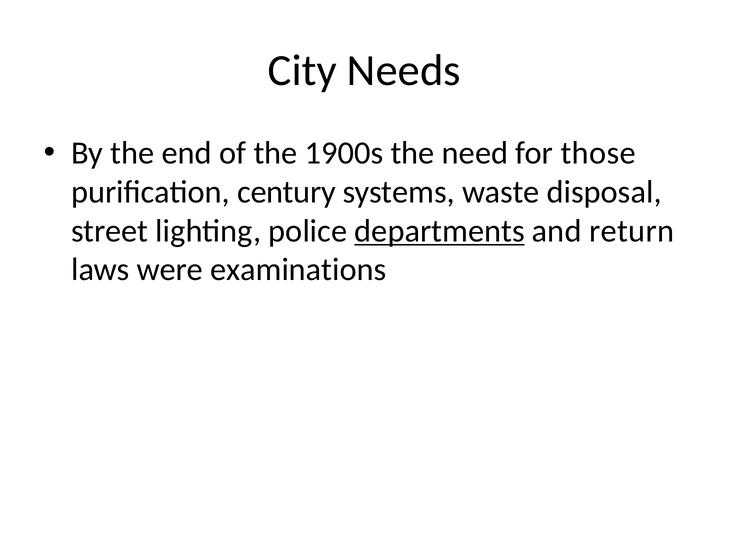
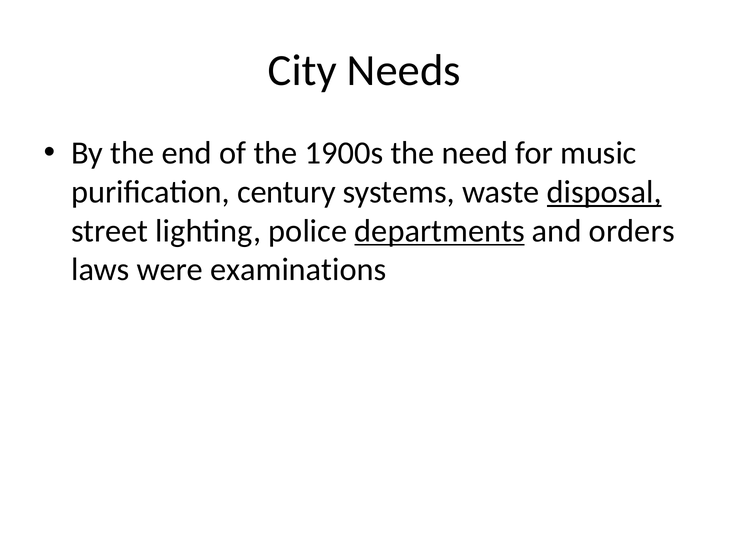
those: those -> music (598, 153)
disposal underline: none -> present (604, 192)
return: return -> orders (632, 231)
